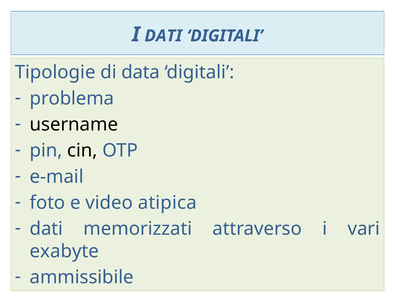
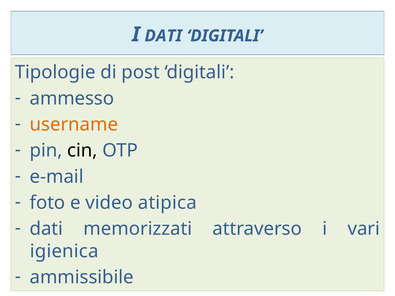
data: data -> post (141, 72)
problema: problema -> ammesso (72, 98)
username colour: black -> orange (74, 125)
exabyte: exabyte -> igienica (64, 251)
